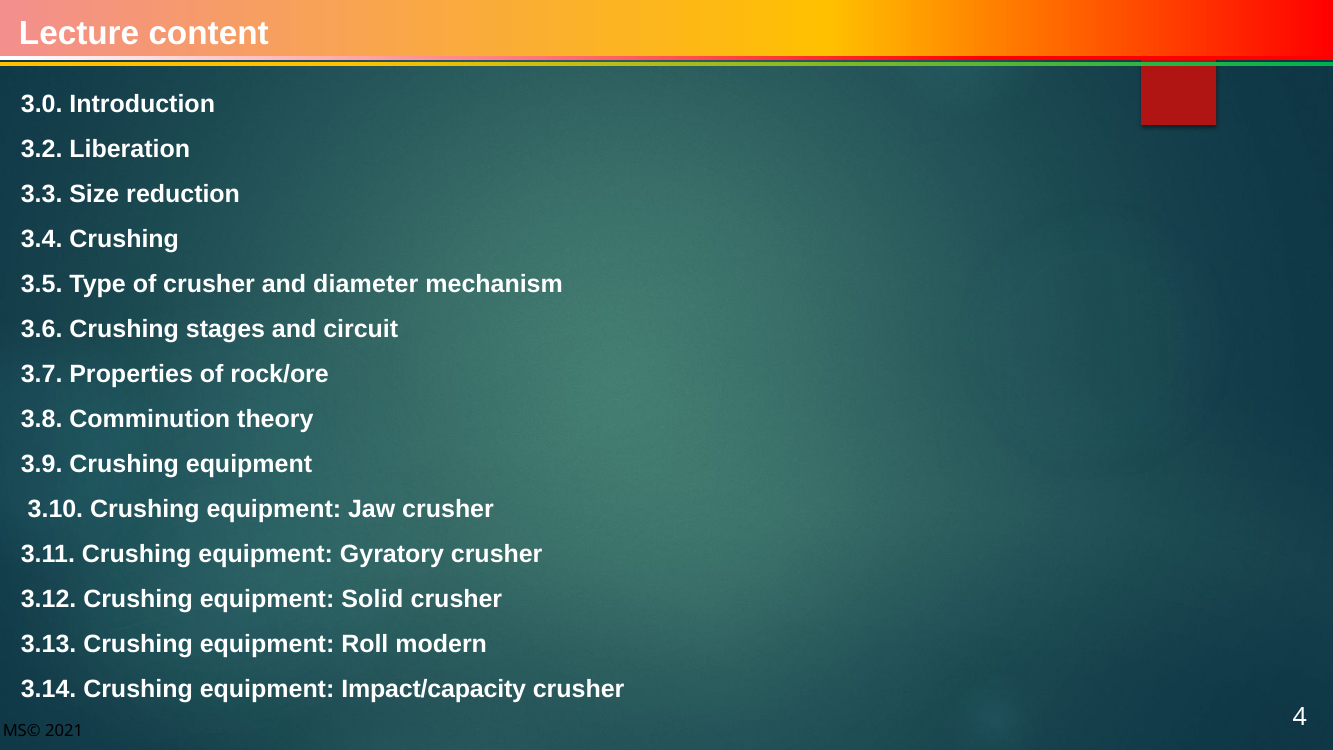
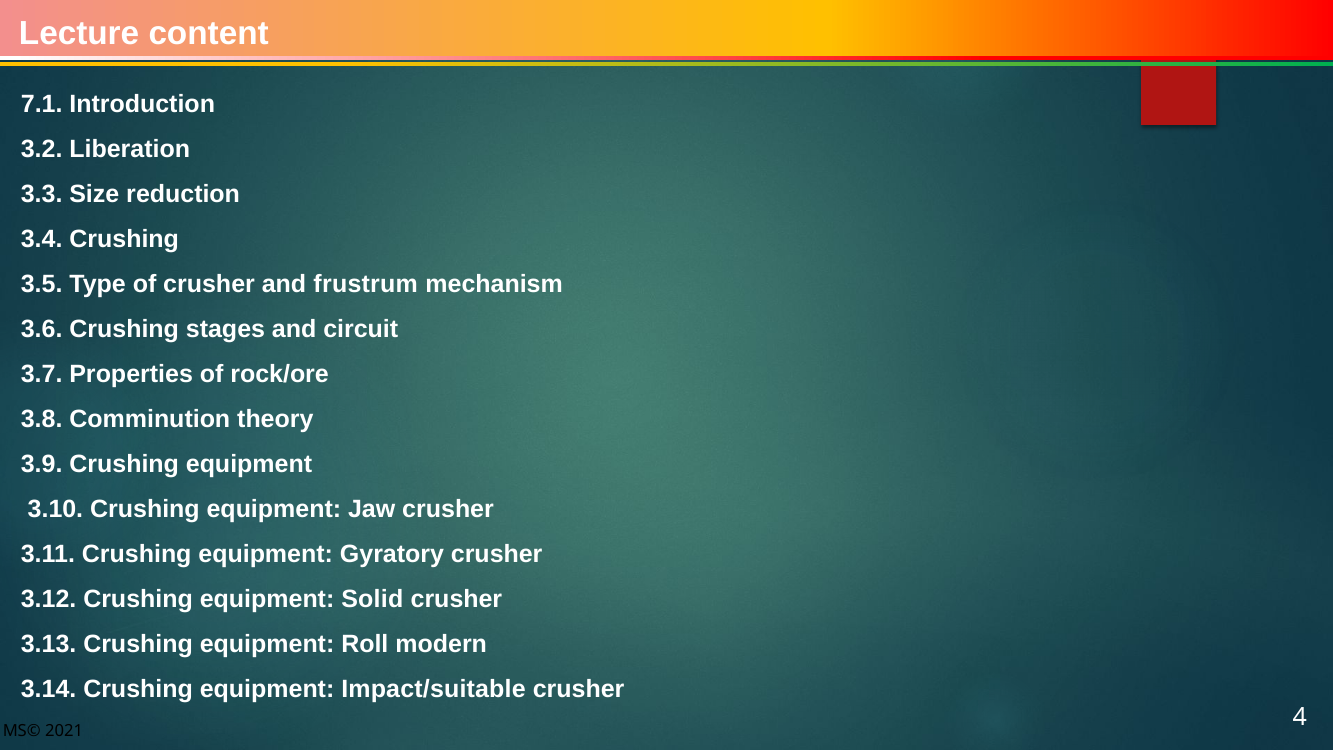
3.0: 3.0 -> 7.1 (42, 104)
diameter: diameter -> frustrum (366, 284)
Impact/capacity: Impact/capacity -> Impact/suitable (433, 689)
